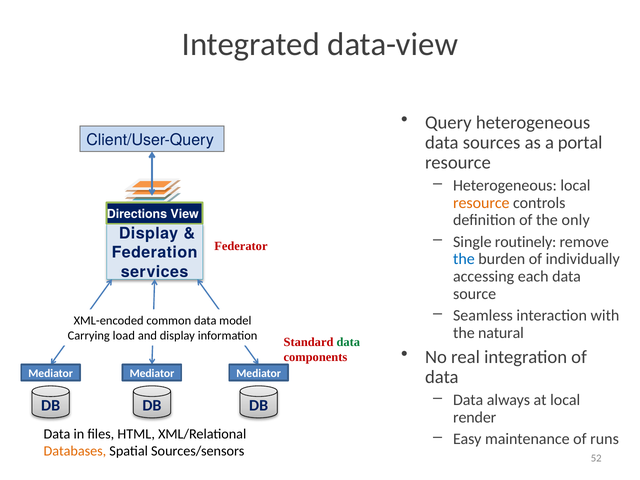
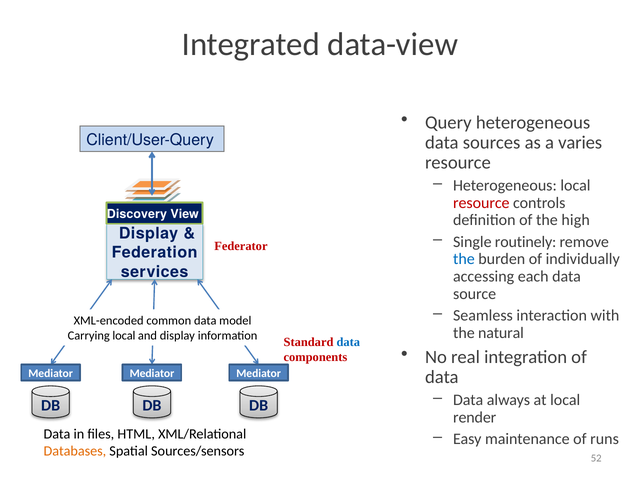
portal: portal -> varies (580, 143)
resource colour: orange -> red (481, 203)
Directions: Directions -> Discovery (137, 214)
only: only -> high (576, 220)
Carrying load: load -> local (124, 336)
data colour: green -> blue (348, 342)
